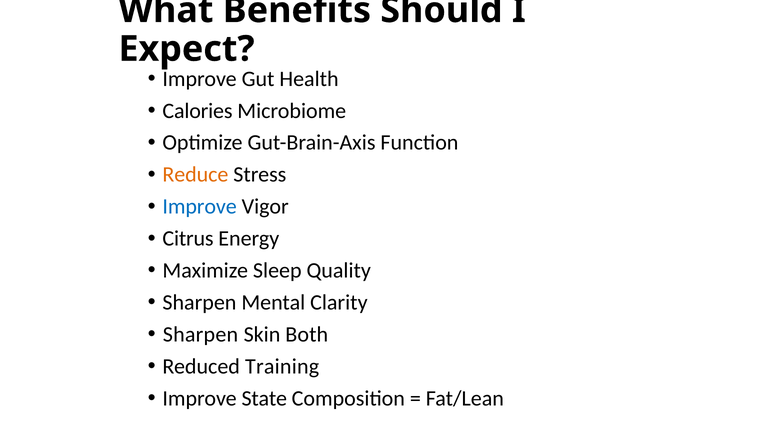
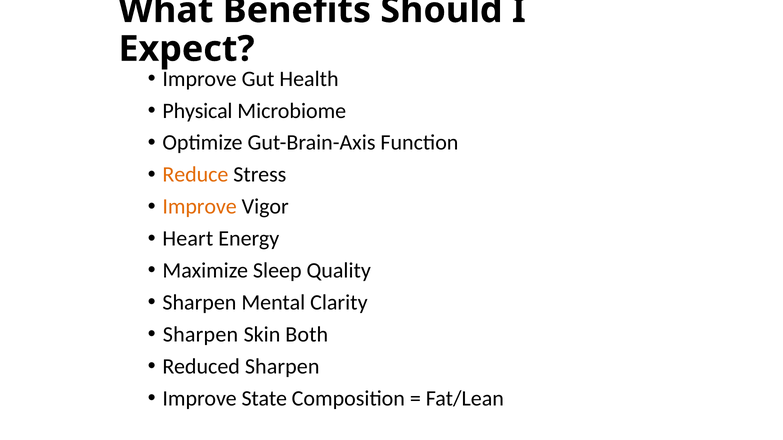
Calories: Calories -> Physical (197, 111)
Improve colour: blue -> orange (200, 207)
Citrus: Citrus -> Heart (188, 239)
Reduced Training: Training -> Sharpen (282, 367)
